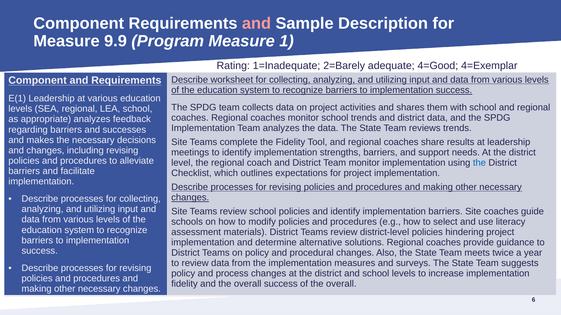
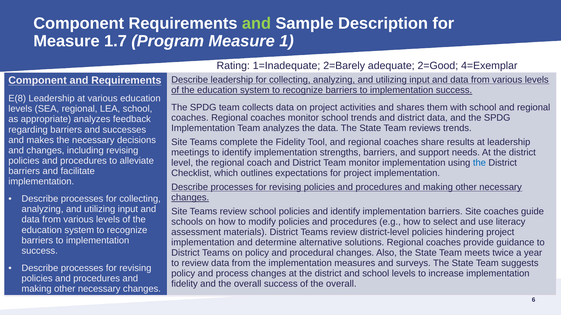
and colour: pink -> light green (256, 24)
9.9: 9.9 -> 1.7 (116, 41)
4=Good: 4=Good -> 2=Good (438, 66)
Describe worksheet: worksheet -> leadership (232, 80)
E(1: E(1 -> E(8 (17, 99)
